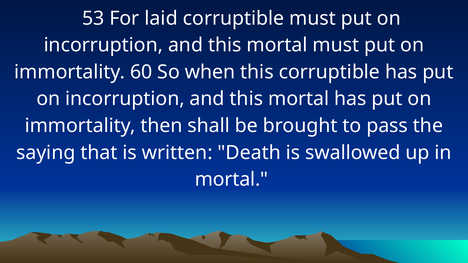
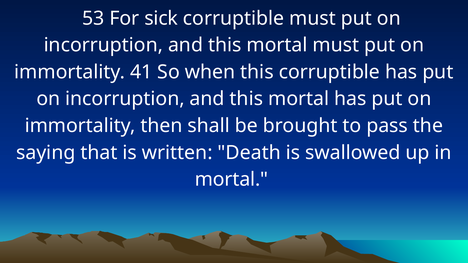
laid: laid -> sick (161, 18)
60: 60 -> 41 (141, 72)
